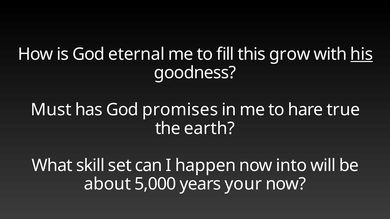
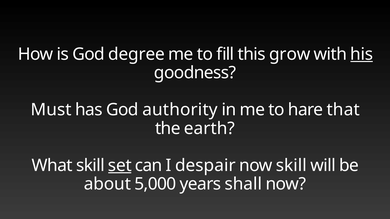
eternal: eternal -> degree (137, 54)
promises: promises -> authority (180, 110)
true: true -> that (343, 110)
set underline: none -> present (120, 166)
happen: happen -> despair (205, 166)
now into: into -> skill (291, 166)
your: your -> shall (243, 184)
